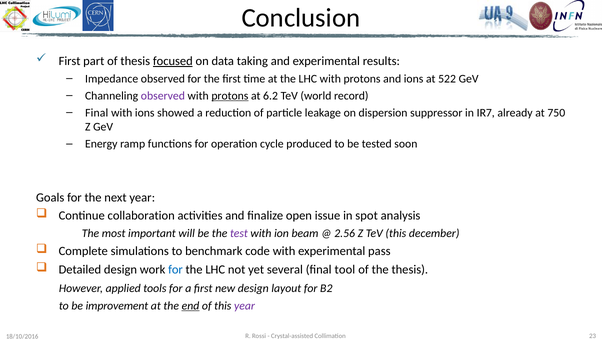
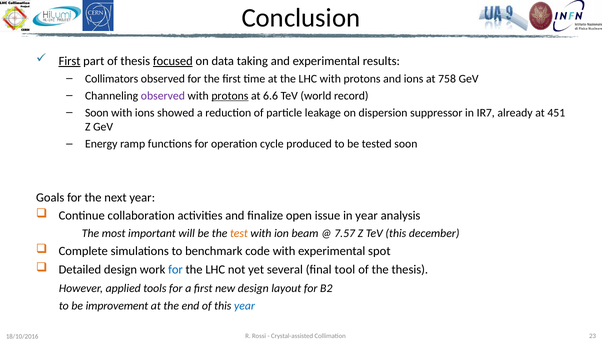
First underline: none -> present (70, 61)
Impedance: Impedance -> Collimators (112, 79)
522: 522 -> 758 (447, 79)
6.2: 6.2 -> 6.6 (271, 96)
Final: Final -> Soon (97, 113)
750: 750 -> 451 (556, 113)
in spot: spot -> year (367, 216)
test colour: purple -> orange (239, 233)
2.56: 2.56 -> 7.57 (345, 233)
pass: pass -> spot (379, 251)
end underline: present -> none (190, 305)
year colour: purple -> blue (245, 305)
